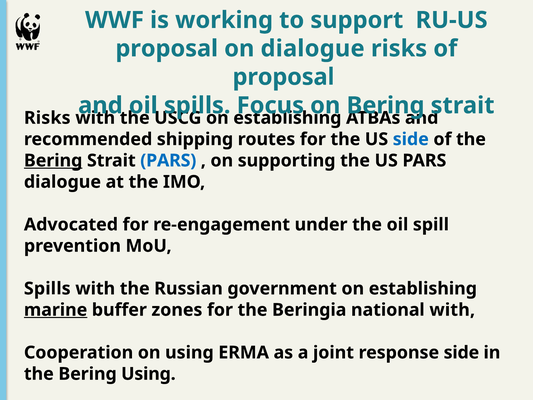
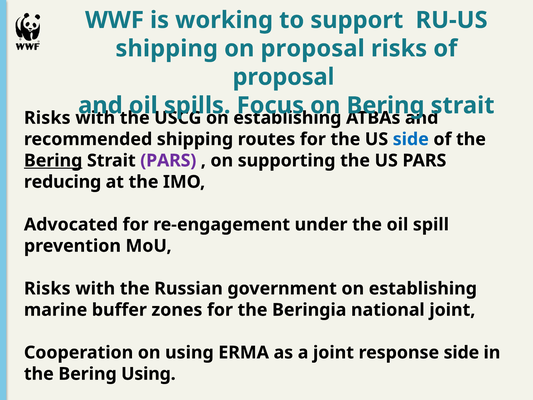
proposal: proposal -> shipping (167, 49)
on dialogue: dialogue -> proposal (313, 49)
PARS colour: blue -> purple (168, 160)
dialogue: dialogue -> reducing (63, 182)
Spills: Spills -> Risks (47, 288)
marine underline: present -> none (56, 310)
national with: with -> joint (452, 310)
